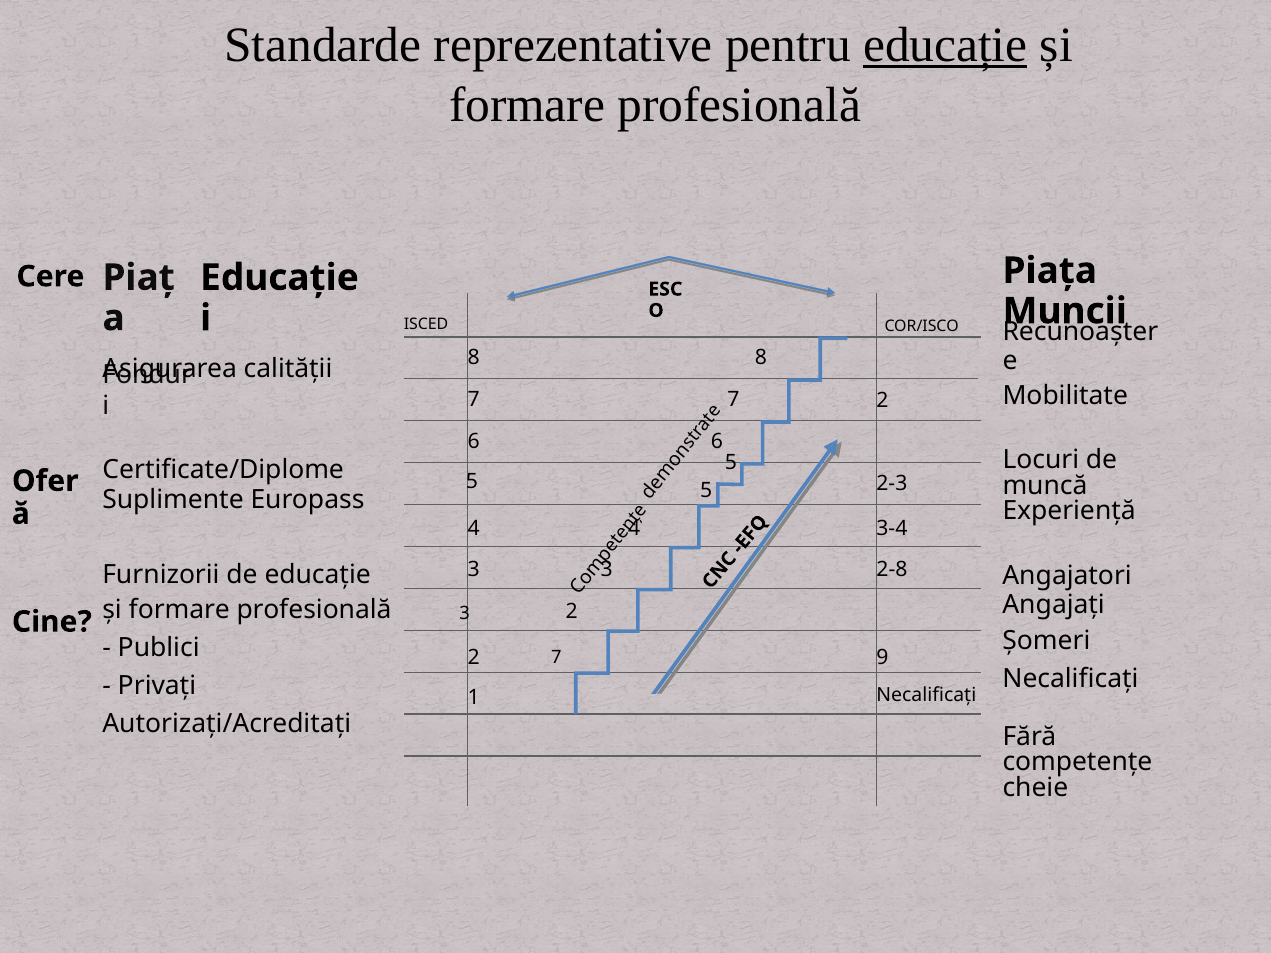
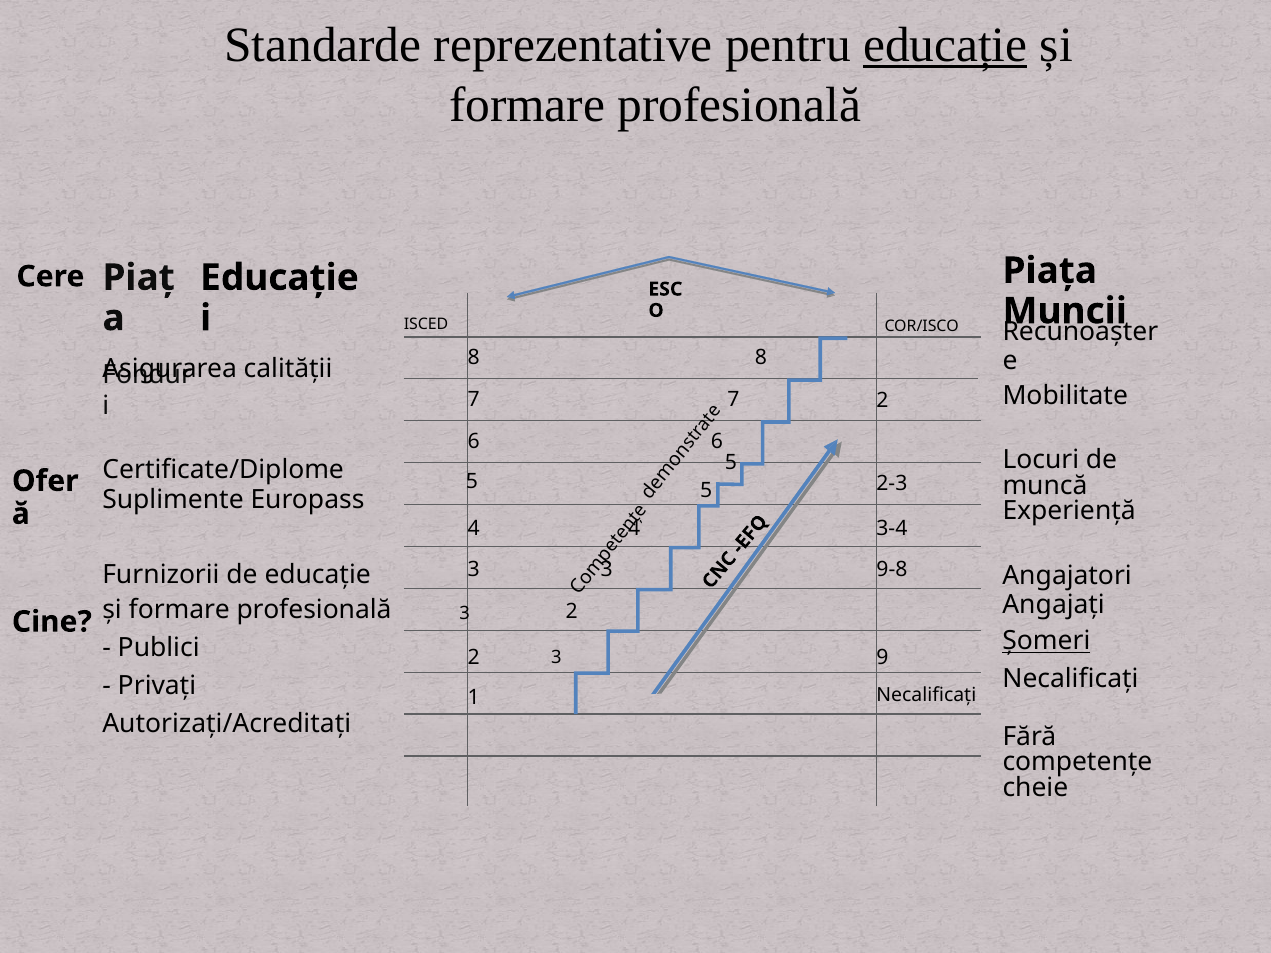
2-8: 2-8 -> 9-8 (892, 569)
Șomeri underline: none -> present (1046, 641)
2 7: 7 -> 3 (556, 658)
